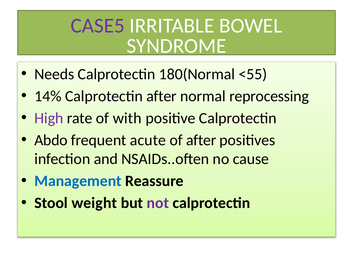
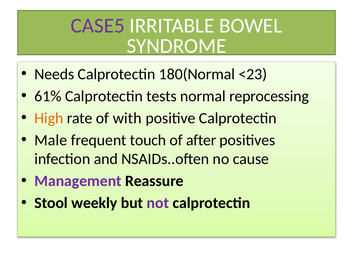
<55: <55 -> <23 (253, 74)
14%: 14% -> 61% (48, 96)
Calprotectin after: after -> tests (161, 96)
High colour: purple -> orange (49, 118)
Abdo: Abdo -> Male (51, 140)
acute: acute -> touch (148, 140)
Management colour: blue -> purple (78, 181)
weight: weight -> weekly (94, 203)
